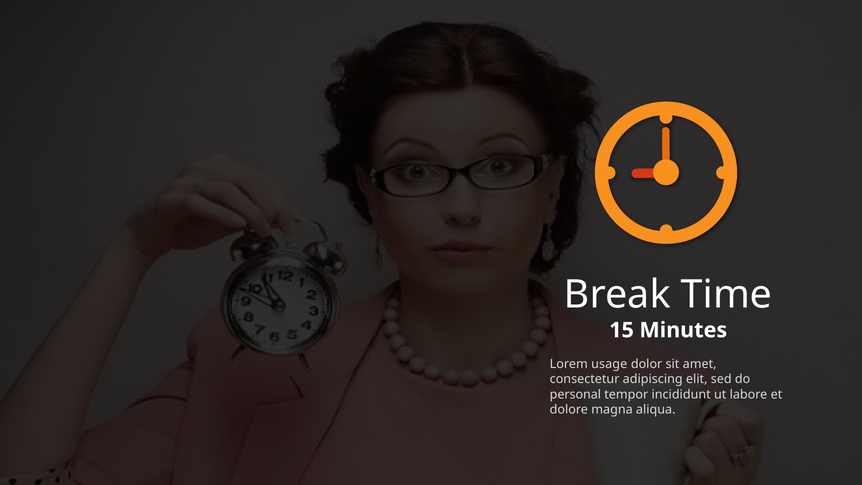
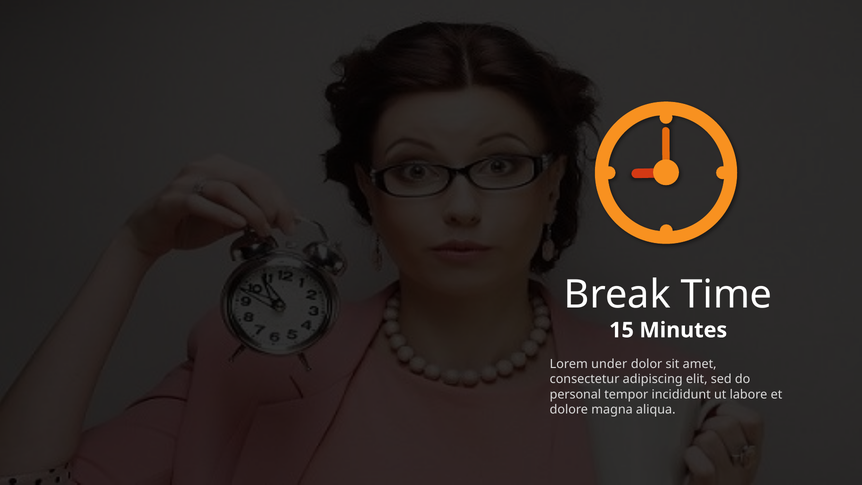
usage: usage -> under (609, 364)
